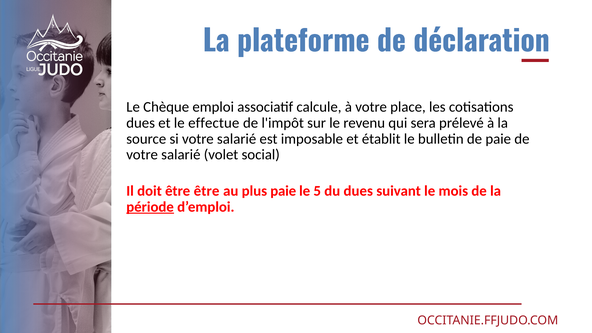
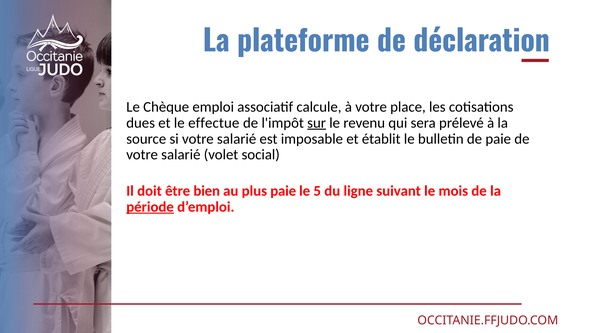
sur underline: none -> present (317, 123)
être être: être -> bien (207, 191)
du dues: dues -> ligne (358, 191)
